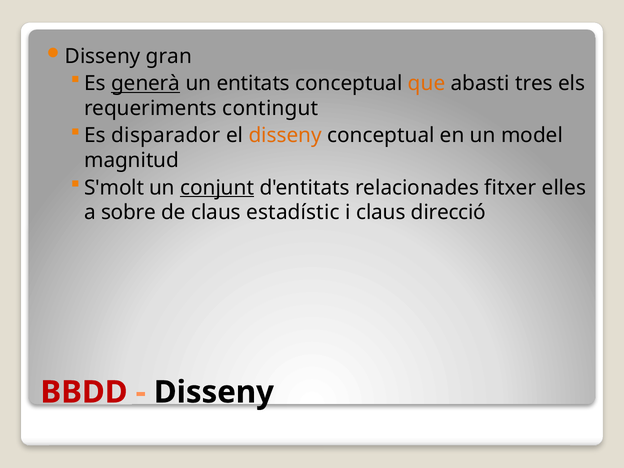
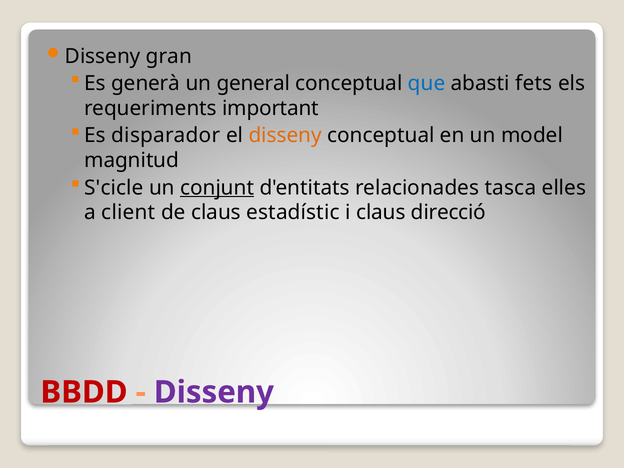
generà underline: present -> none (146, 83)
entitats: entitats -> general (253, 83)
que colour: orange -> blue (427, 83)
tres: tres -> fets (534, 83)
contingut: contingut -> important (271, 108)
S'molt: S'molt -> S'cicle (114, 188)
fitxer: fitxer -> tasca (510, 188)
sobre: sobre -> client (128, 213)
Disseny colour: black -> purple (214, 392)
